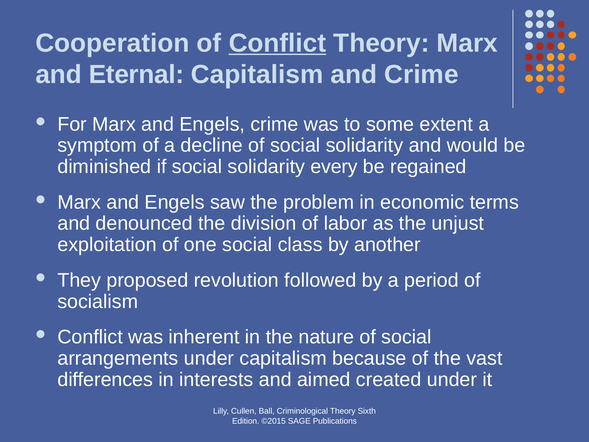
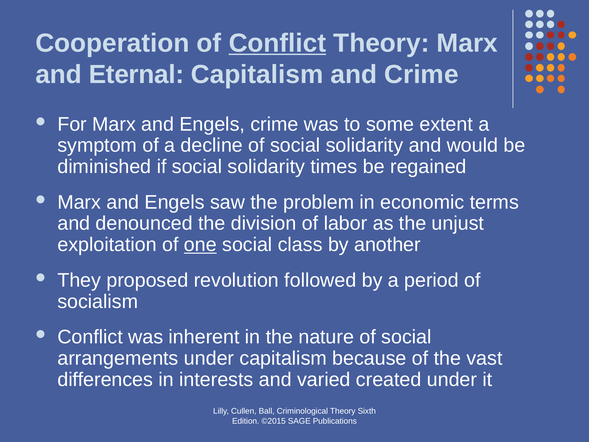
every: every -> times (334, 167)
one underline: none -> present (200, 245)
aimed: aimed -> varied (324, 379)
